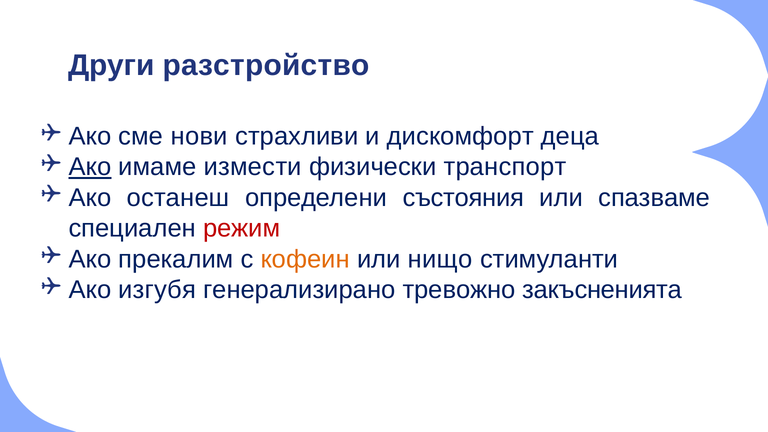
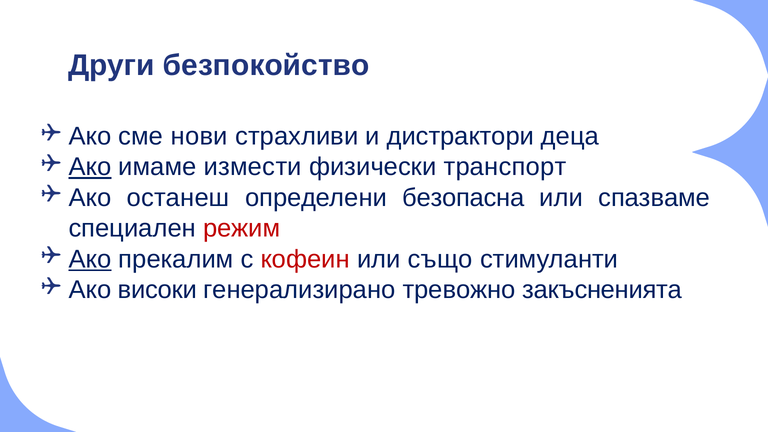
разстройство: разстройство -> безпокойство (266, 65)
дискомфорт: дискомфорт -> дистрактори (460, 136)
състояния: състояния -> безопасна (463, 198)
Ако underline: none -> present (90, 259)
кофеин colour: orange -> red (305, 259)
нищо: нищо -> също (440, 259)
изгубя: изгубя -> високи (158, 290)
